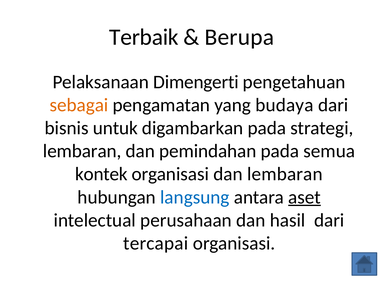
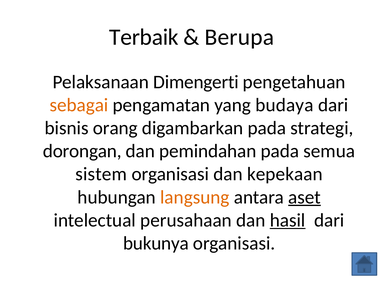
untuk: untuk -> orang (115, 128)
lembaran: lembaran -> dorongan (82, 151)
kontek: kontek -> sistem (101, 174)
dan lembaran: lembaran -> kepekaan (285, 174)
langsung colour: blue -> orange (195, 197)
hasil underline: none -> present (288, 220)
tercapai: tercapai -> bukunya (156, 243)
